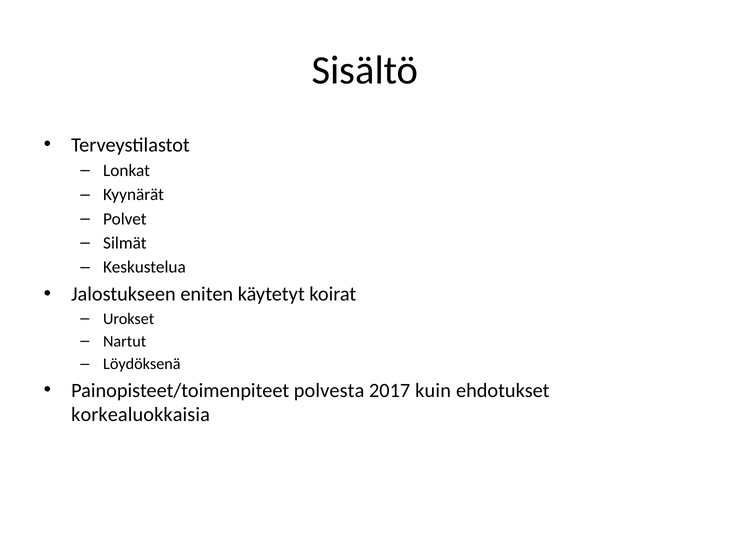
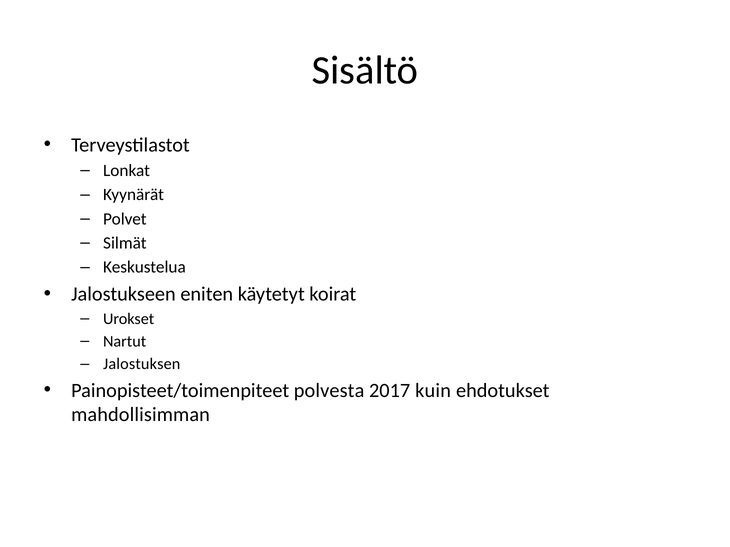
Löydöksenä: Löydöksenä -> Jalostuksen (142, 364)
korkealuokkaisia: korkealuokkaisia -> mahdollisimman (141, 415)
